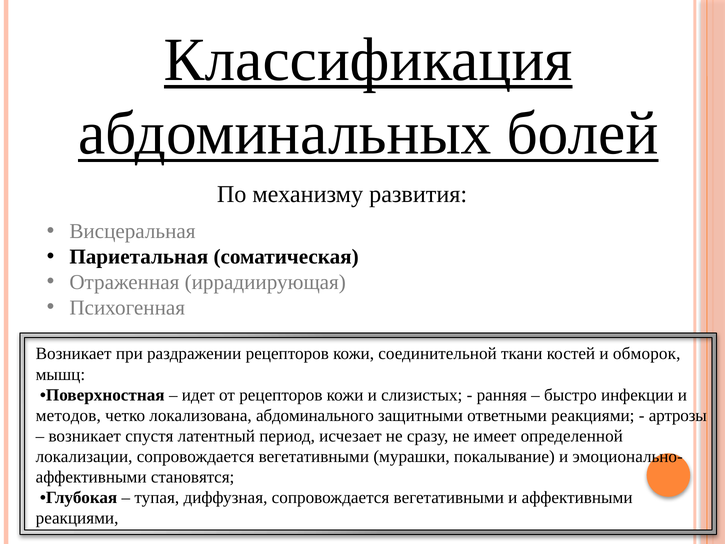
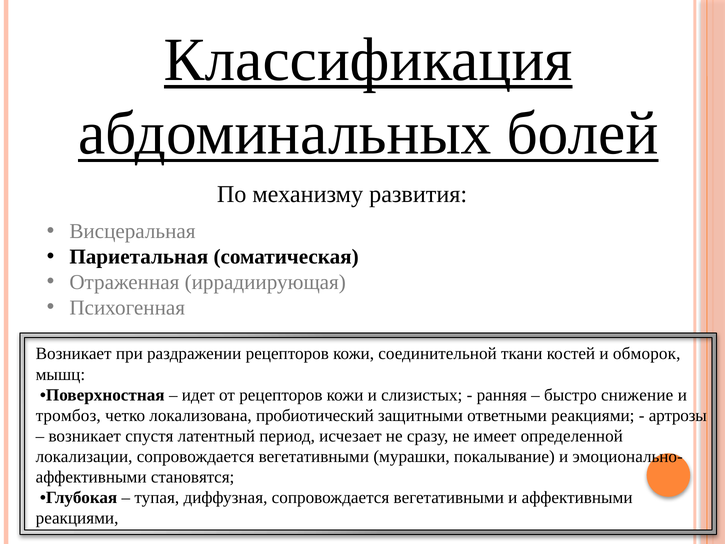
инфекции: инфекции -> снижение (637, 395)
методов: методов -> тромбоз (68, 415)
абдоминального: абдоминального -> пробиотический (315, 415)
